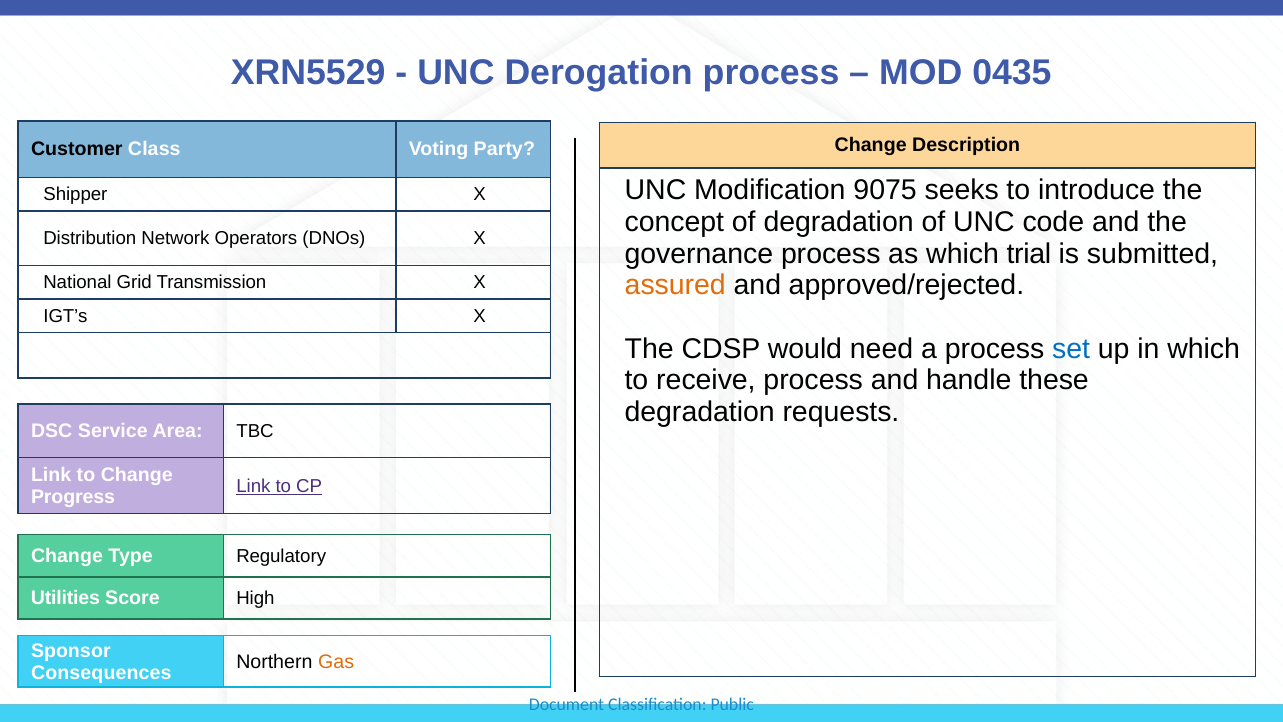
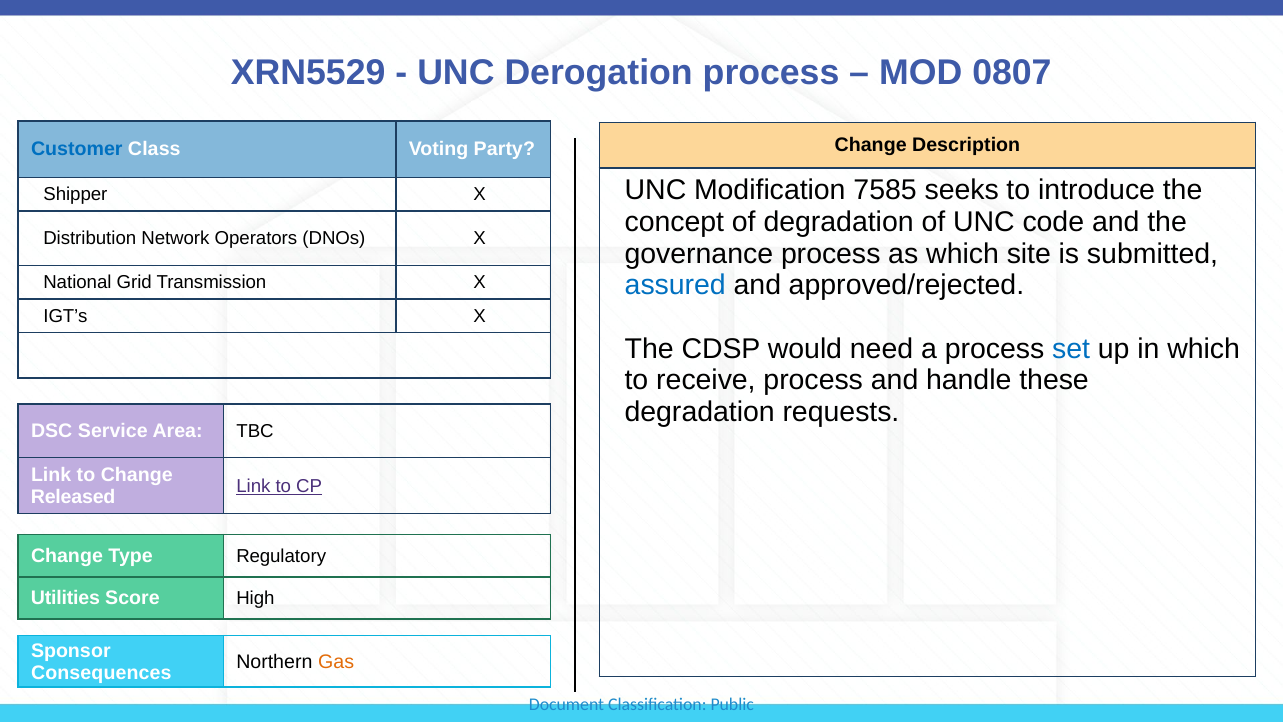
0435: 0435 -> 0807 (1012, 72)
Customer colour: black -> blue (77, 149)
9075: 9075 -> 7585 (885, 190)
trial: trial -> site (1029, 254)
assured colour: orange -> blue (675, 285)
Progress: Progress -> Released (73, 497)
